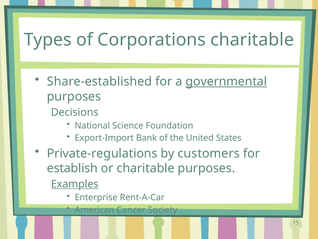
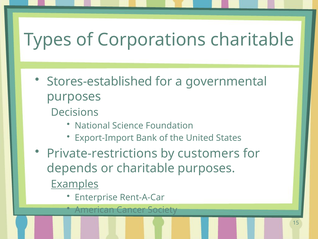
Share-established: Share-established -> Stores-established (100, 81)
governmental underline: present -> none (226, 81)
Private-regulations: Private-regulations -> Private-restrictions (102, 153)
establish: establish -> depends (72, 168)
